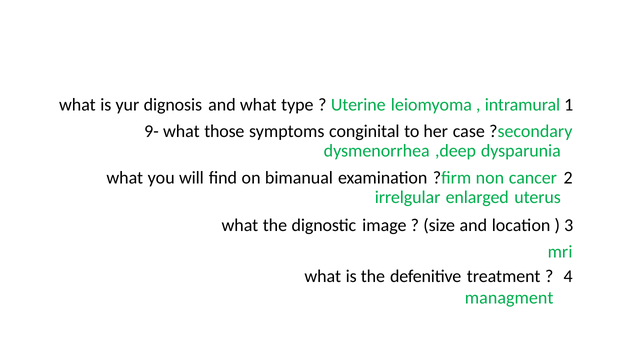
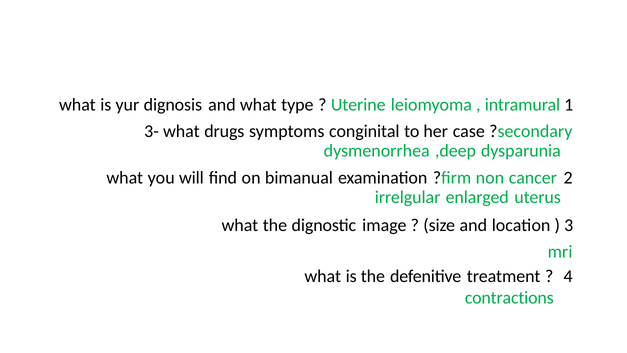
9-: 9- -> 3- (151, 131)
those: those -> drugs (224, 131)
managment: managment -> contractions (509, 297)
